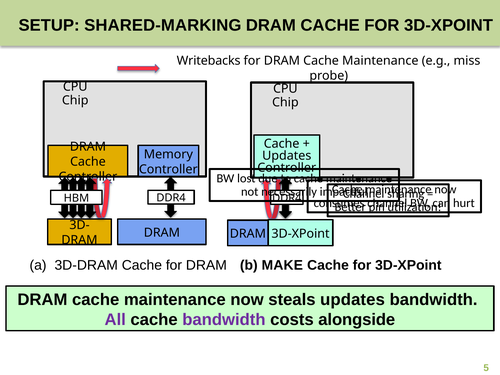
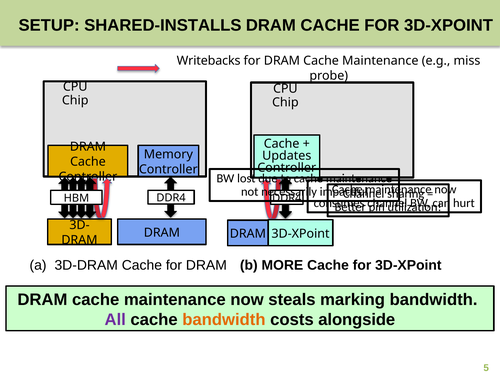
SHARED-MARKING: SHARED-MARKING -> SHARED-INSTALLS (163, 25)
MAKE: MAKE -> MORE (282, 265)
steals updates: updates -> marking (353, 300)
bandwidth colour: purple -> orange (224, 320)
